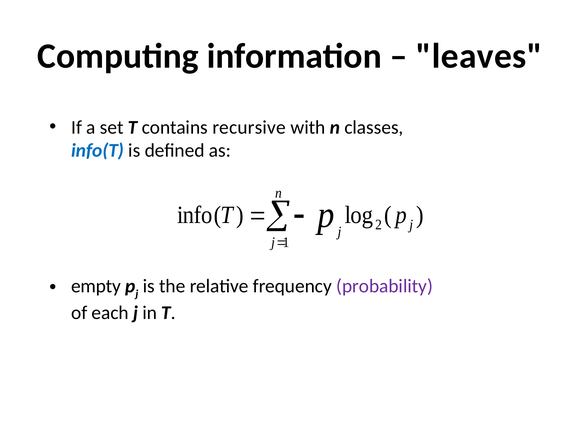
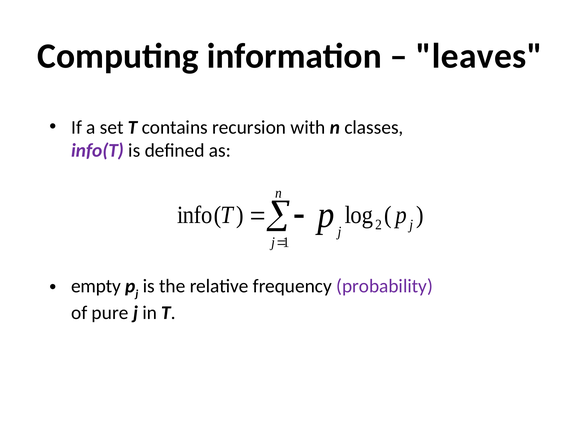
recursive: recursive -> recursion (249, 127)
info(T colour: blue -> purple (98, 150)
each: each -> pure (110, 312)
